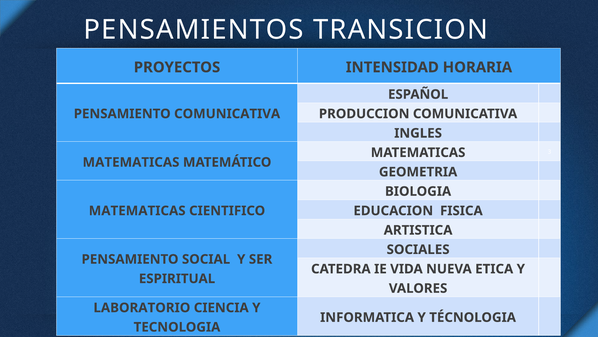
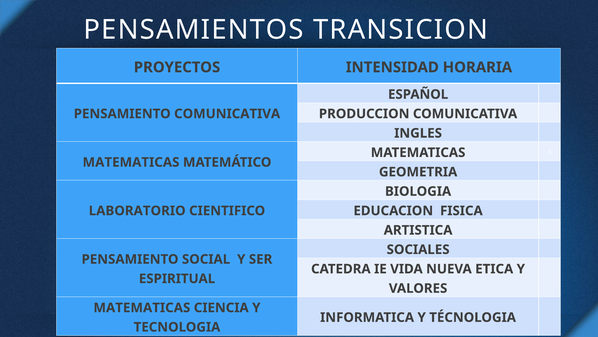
MATEMATICAS: MATEMATICAS -> LABORATORIO (137, 210)
LABORATORIO: LABORATORIO -> MATEMATICAS (142, 307)
